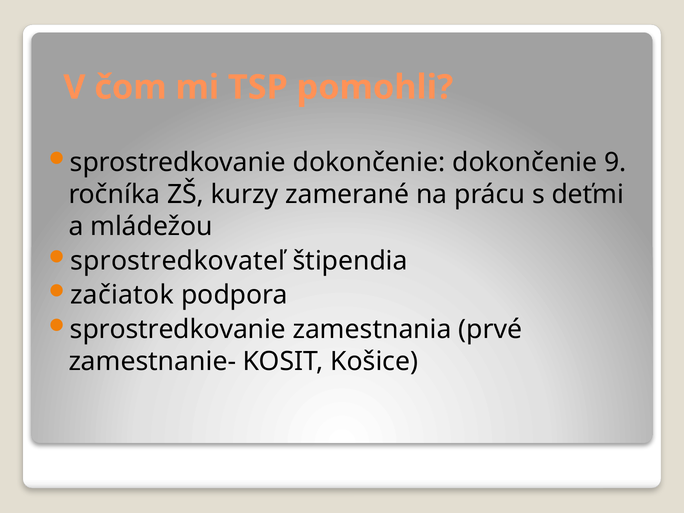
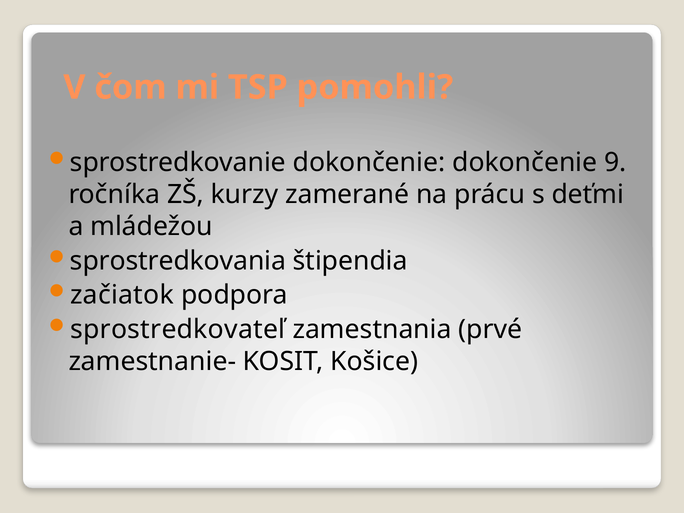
sprostredkovateľ: sprostredkovateľ -> sprostredkovania (178, 261)
sprostredkovanie: sprostredkovanie -> sprostredkovateľ (178, 329)
